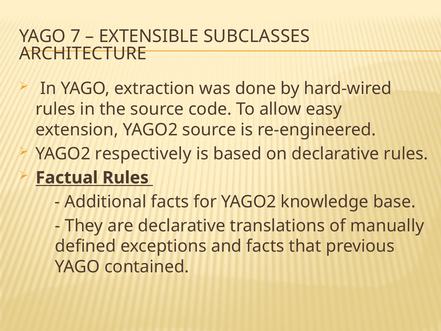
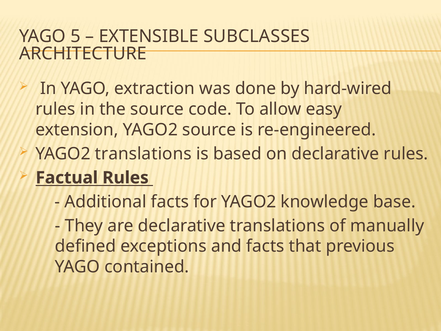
7: 7 -> 5 (76, 36)
YAGO2 respectively: respectively -> translations (143, 154)
